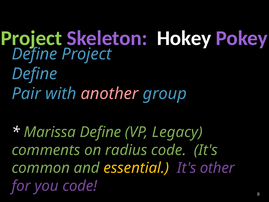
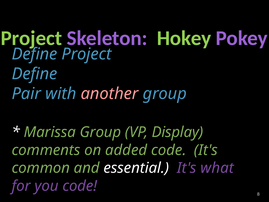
Hokey colour: white -> light green (184, 38)
Marissa Define: Define -> Group (100, 132)
Legacy: Legacy -> Display (177, 132)
radius: radius -> added (126, 150)
essential colour: yellow -> white (136, 168)
other: other -> what (217, 168)
